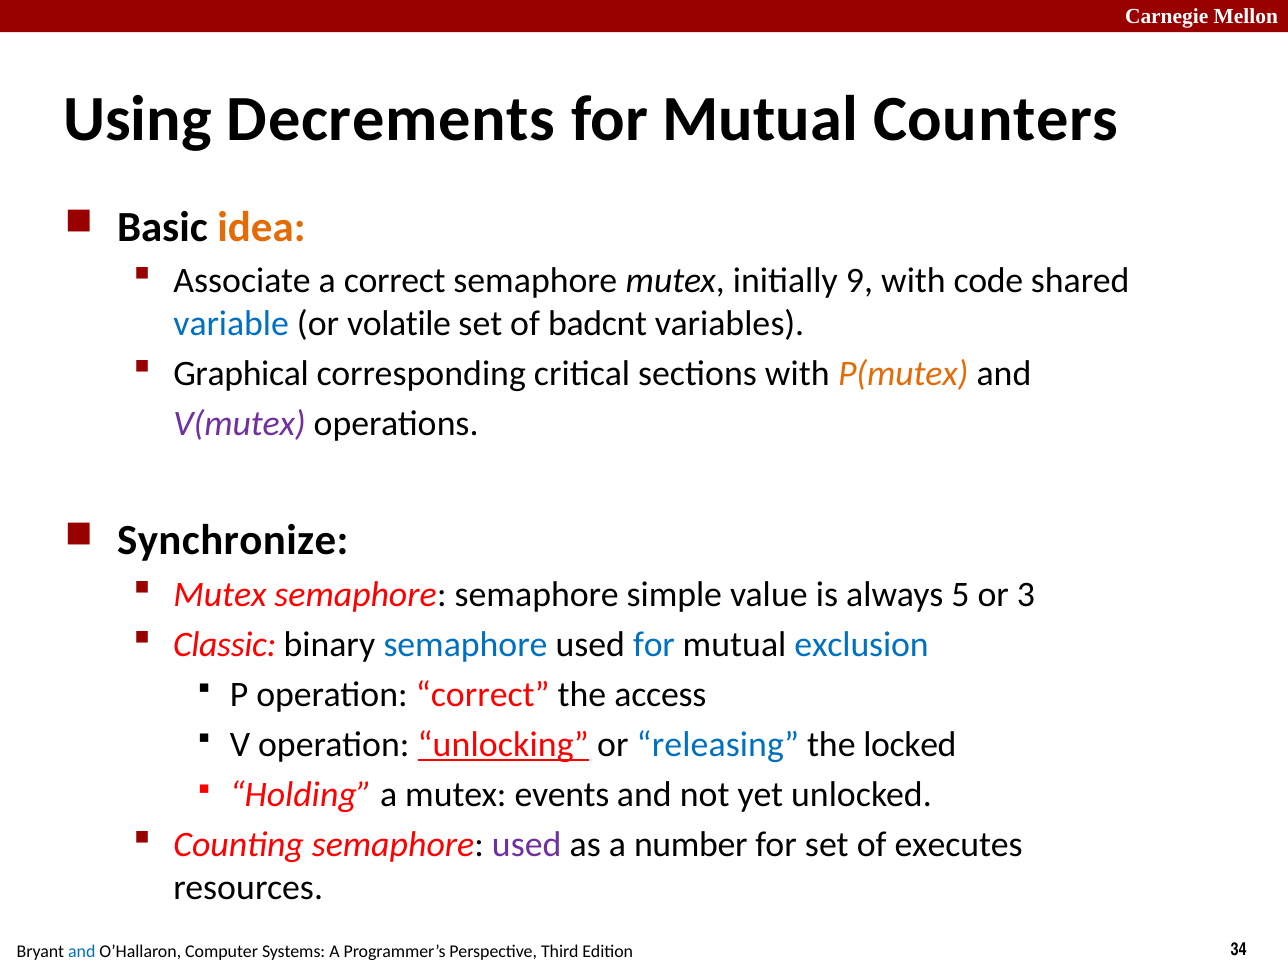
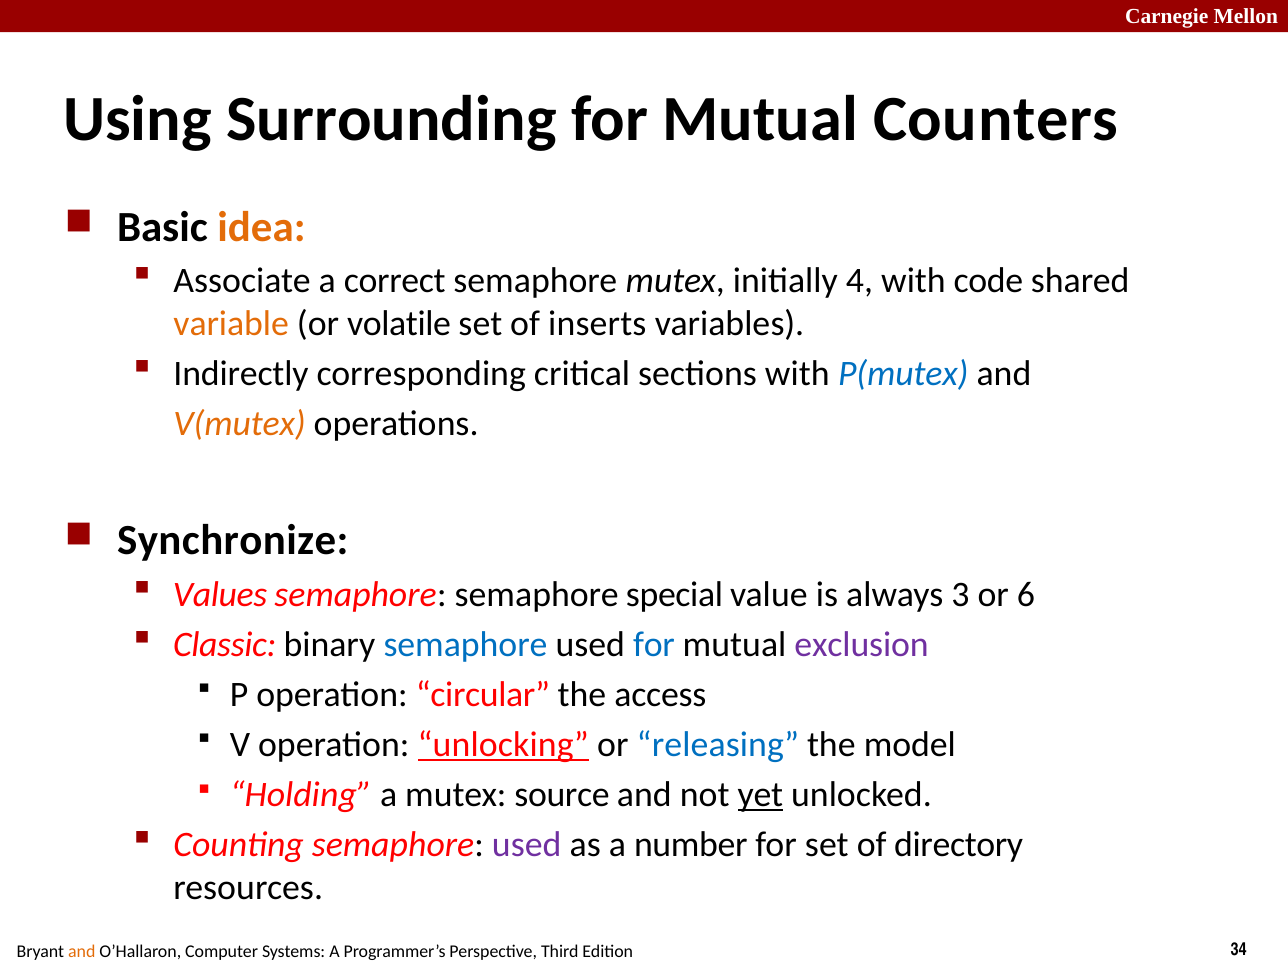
Decrements: Decrements -> Surrounding (391, 120)
9: 9 -> 4 (859, 281)
variable colour: blue -> orange (231, 324)
badcnt: badcnt -> inserts (597, 324)
Graphical: Graphical -> Indirectly (241, 374)
P(mutex colour: orange -> blue (903, 374)
V(mutex colour: purple -> orange (240, 424)
Mutex: Mutex -> Values (220, 594)
simple: simple -> special (675, 594)
5: 5 -> 3 (960, 594)
3: 3 -> 6 (1026, 594)
exclusion colour: blue -> purple (862, 645)
operation correct: correct -> circular (483, 695)
locked: locked -> model (910, 745)
events: events -> source (562, 795)
yet underline: none -> present (760, 795)
executes: executes -> directory (959, 845)
and colour: blue -> orange (82, 952)
